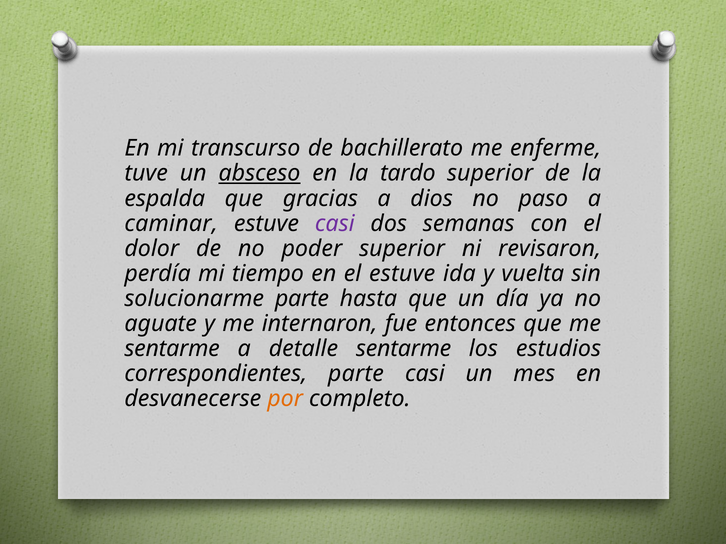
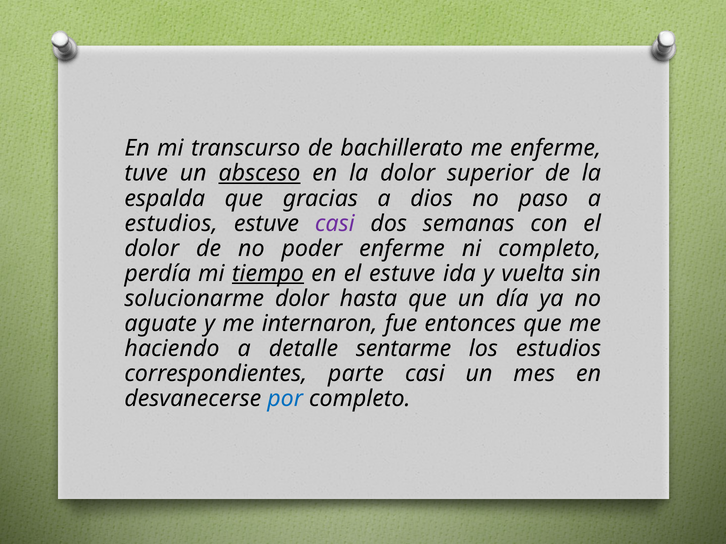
la tardo: tardo -> dolor (408, 174)
caminar: caminar -> estudios (171, 224)
poder superior: superior -> enferme (402, 249)
ni revisaron: revisaron -> completo (550, 249)
tiempo underline: none -> present (268, 274)
solucionarme parte: parte -> dolor (302, 299)
sentarme: sentarme -> haciendo (172, 349)
por colour: orange -> blue (285, 399)
